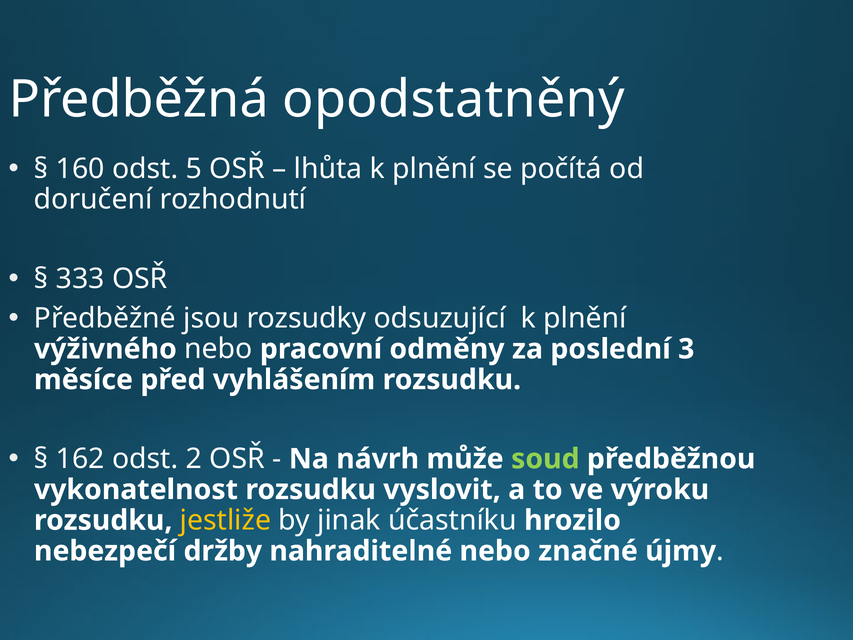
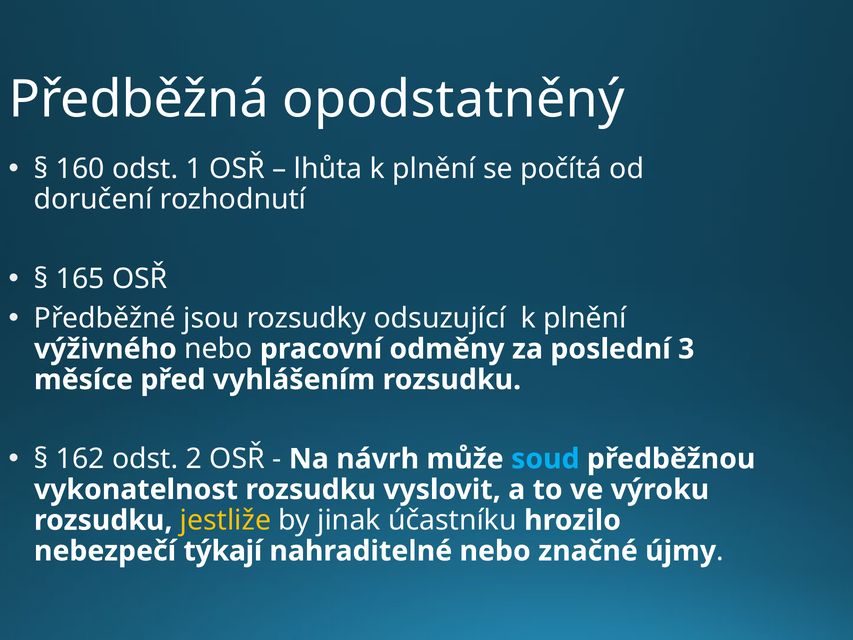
5: 5 -> 1 (194, 169)
333: 333 -> 165 (80, 279)
soud colour: light green -> light blue (545, 459)
držby: držby -> týkají (223, 551)
